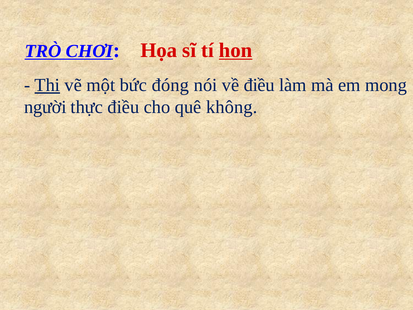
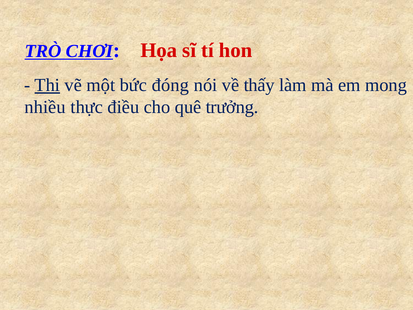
hon underline: present -> none (236, 50)
về điều: điều -> thấy (259, 85)
người: người -> nhiều (45, 107)
không: không -> trưởng (232, 107)
